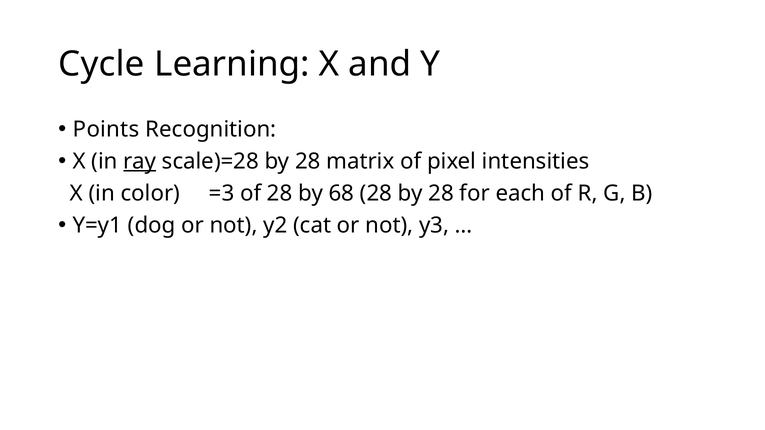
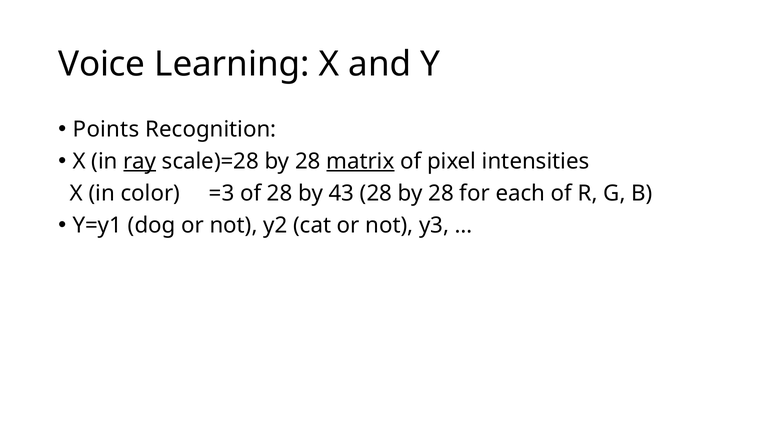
Cycle: Cycle -> Voice (102, 64)
matrix underline: none -> present (360, 161)
68: 68 -> 43 (341, 193)
